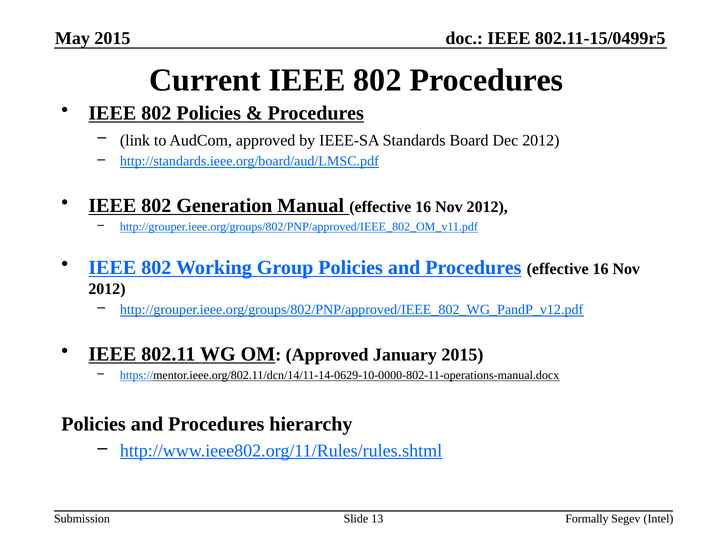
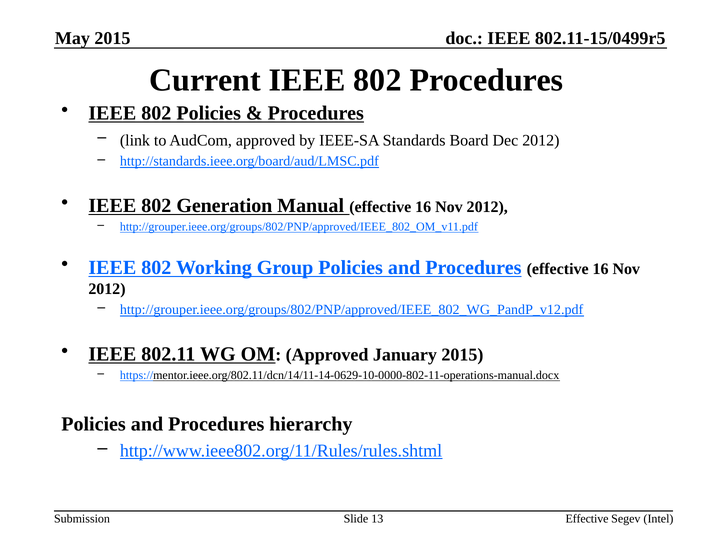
Formally: Formally -> Effective (587, 519)
